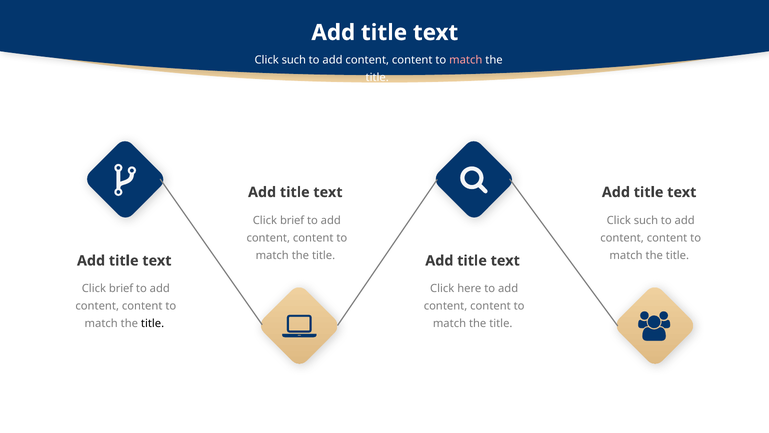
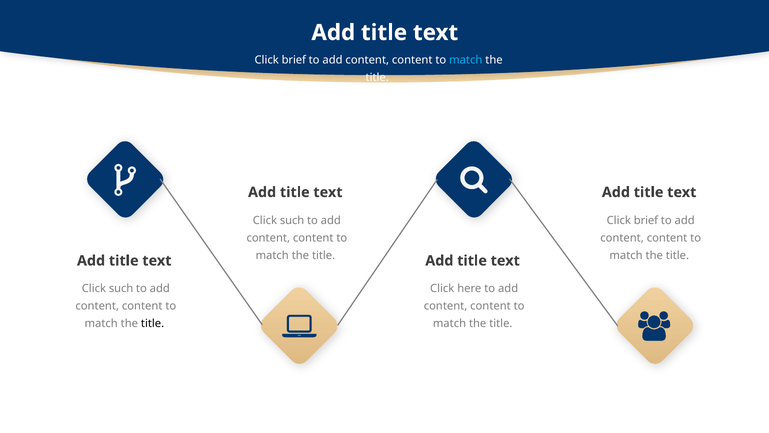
such: such -> brief (294, 60)
match colour: pink -> light blue (466, 60)
brief: brief -> such (292, 220)
such: such -> brief (646, 220)
brief: brief -> such (121, 288)
